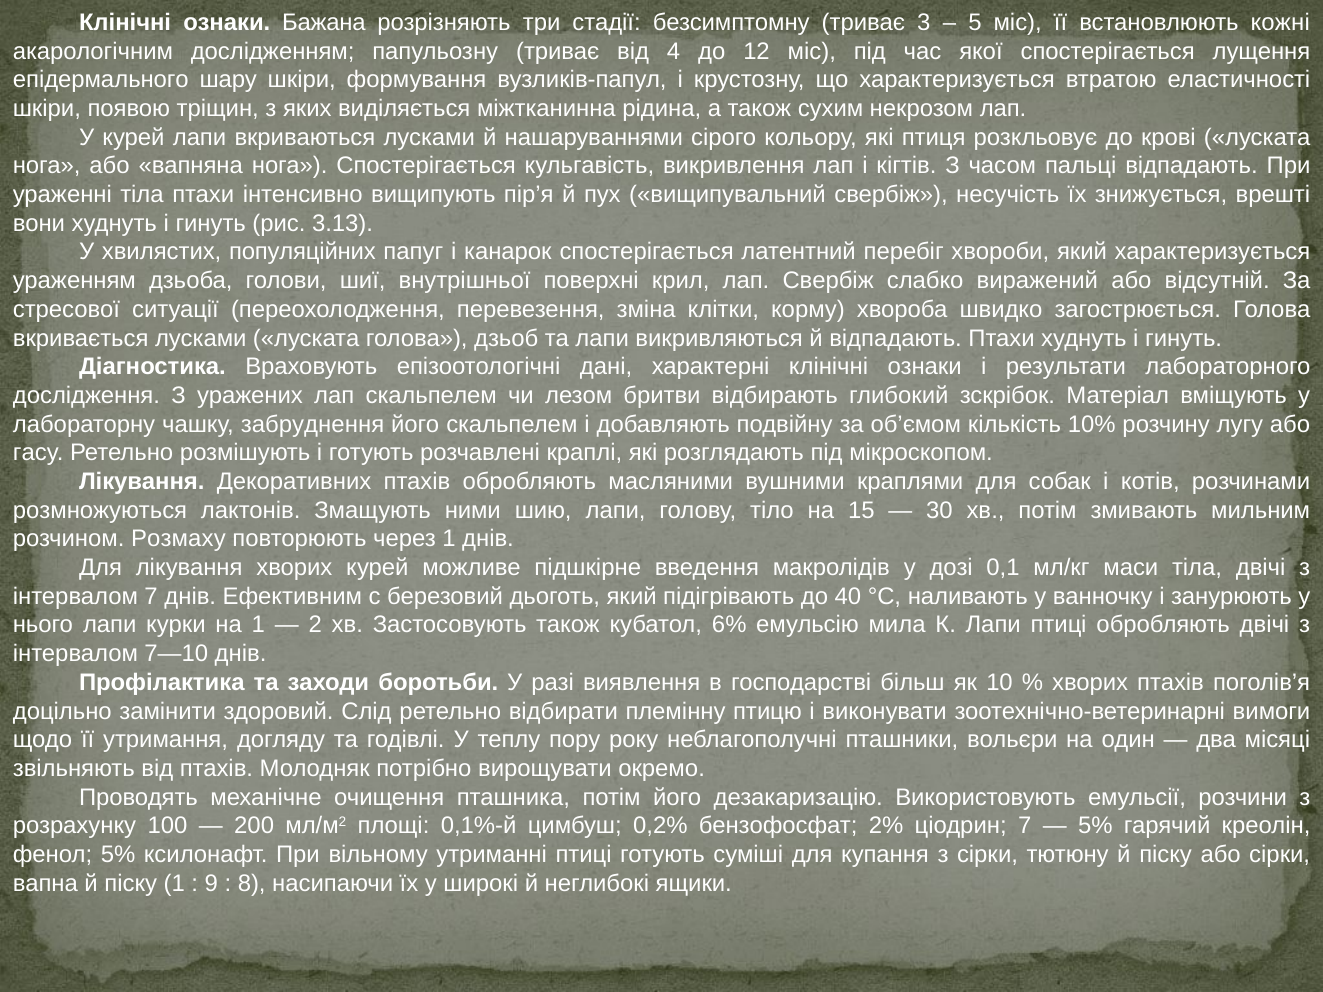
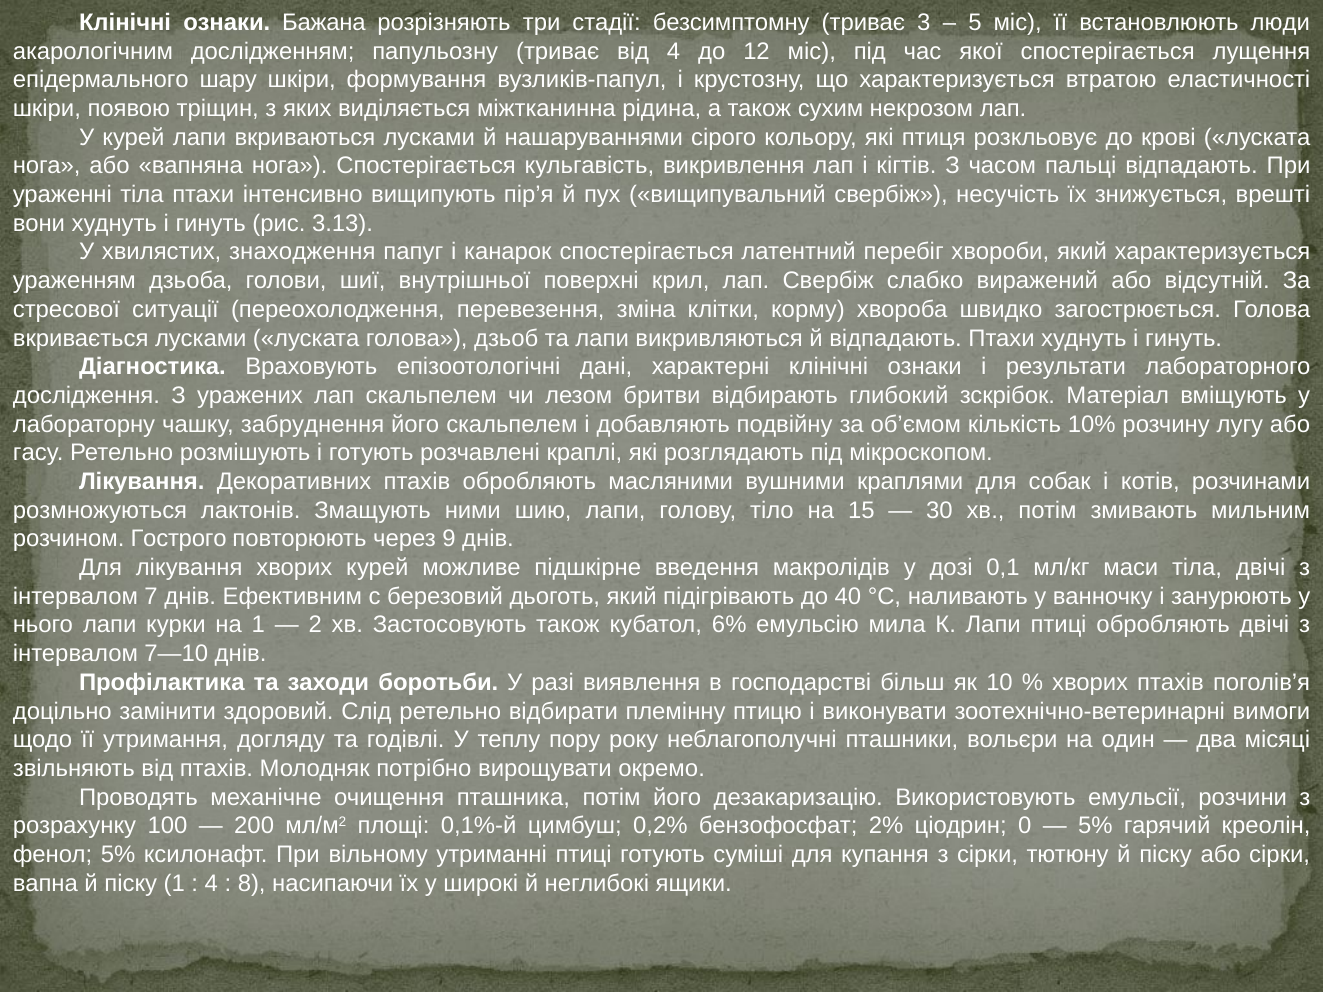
кожні: кожні -> люди (1280, 23)
популяційних: популяційних -> знаходження (302, 252)
Розмаху: Розмаху -> Гострого (179, 539)
через 1: 1 -> 9 (449, 539)
ціодрин 7: 7 -> 0 (1025, 826)
9: 9 -> 4 (211, 884)
